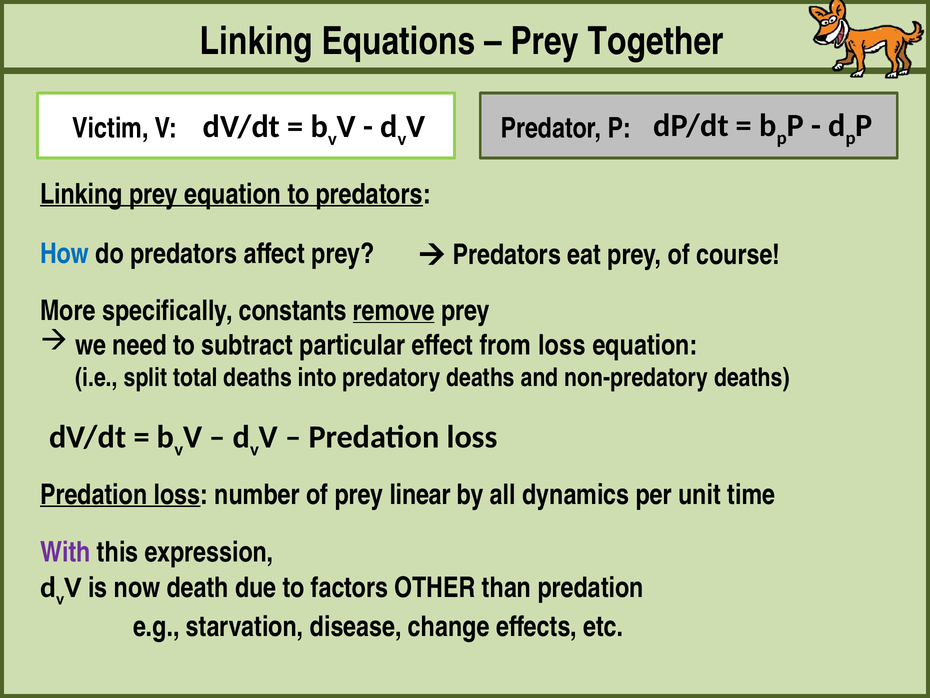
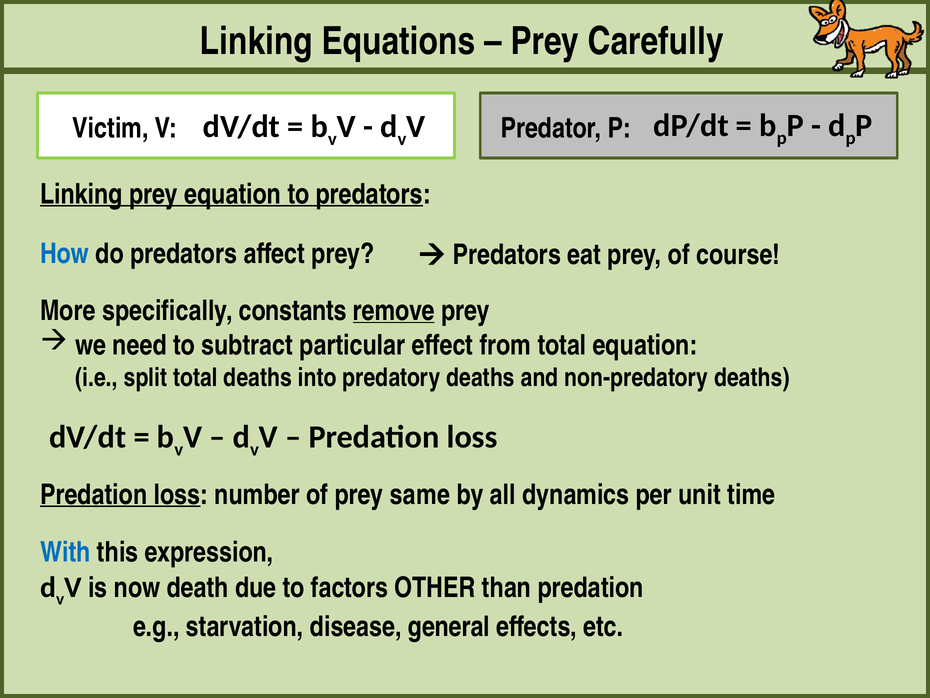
Together: Together -> Carefully (656, 41)
from loss: loss -> total (562, 345)
linear: linear -> same (420, 495)
With colour: purple -> blue (65, 552)
change: change -> general (449, 627)
